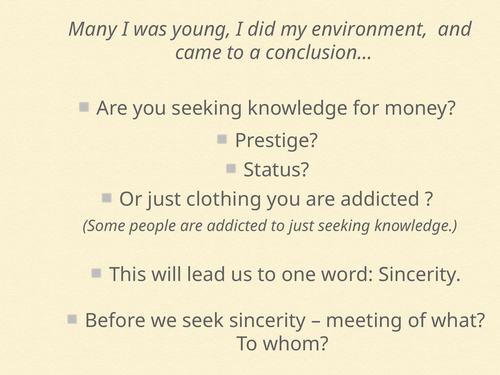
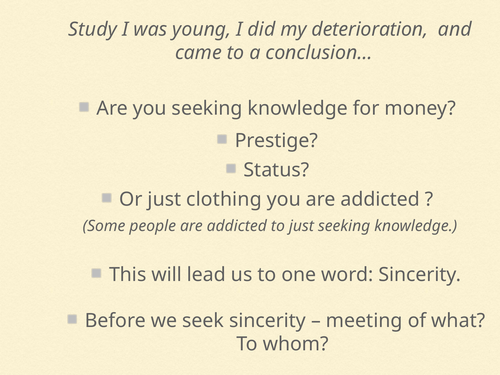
Many: Many -> Study (93, 29)
environment: environment -> deterioration (370, 29)
